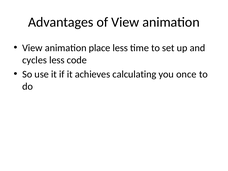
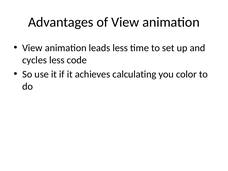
place: place -> leads (100, 48)
once: once -> color (186, 74)
